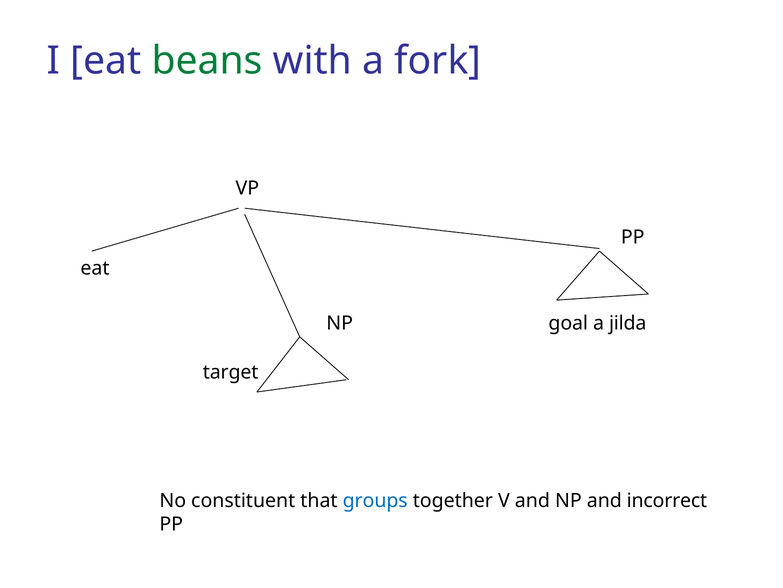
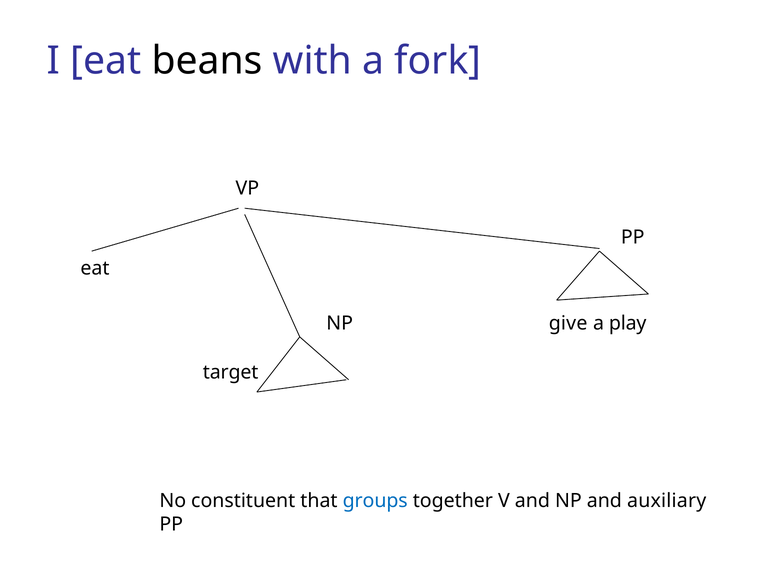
beans colour: green -> black (207, 61)
goal: goal -> give (568, 323)
jilda: jilda -> play (628, 323)
incorrect: incorrect -> auxiliary (667, 500)
